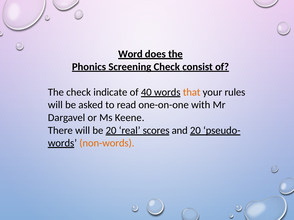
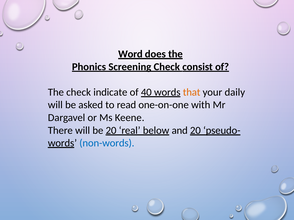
rules: rules -> daily (235, 92)
scores: scores -> below (156, 131)
non-words colour: orange -> blue (107, 143)
